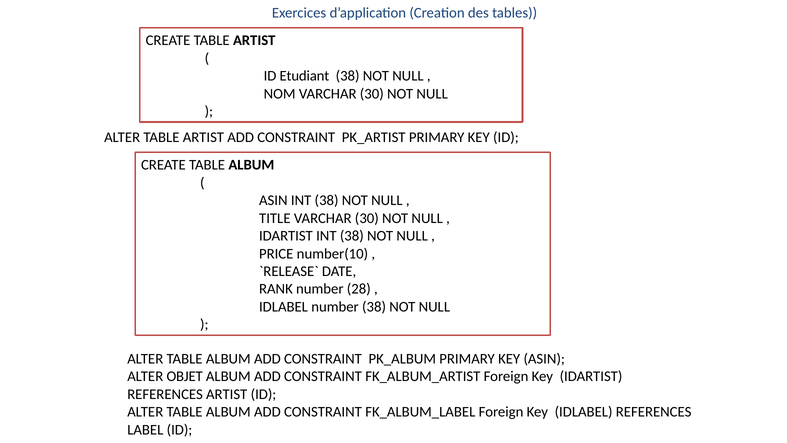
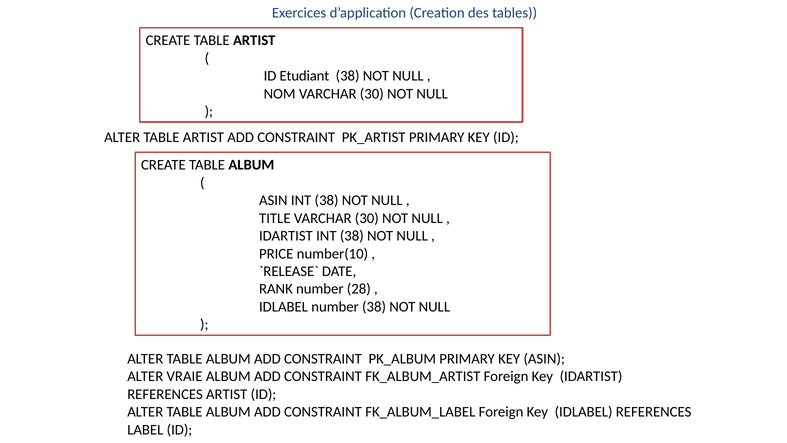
OBJET: OBJET -> VRAIE (185, 376)
